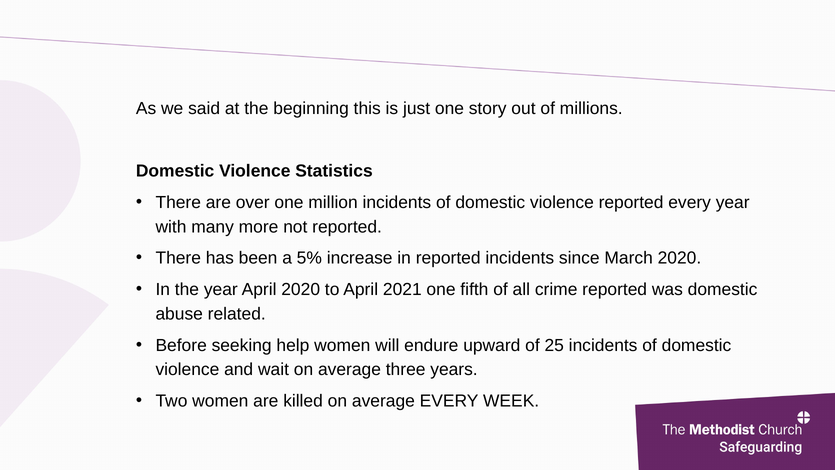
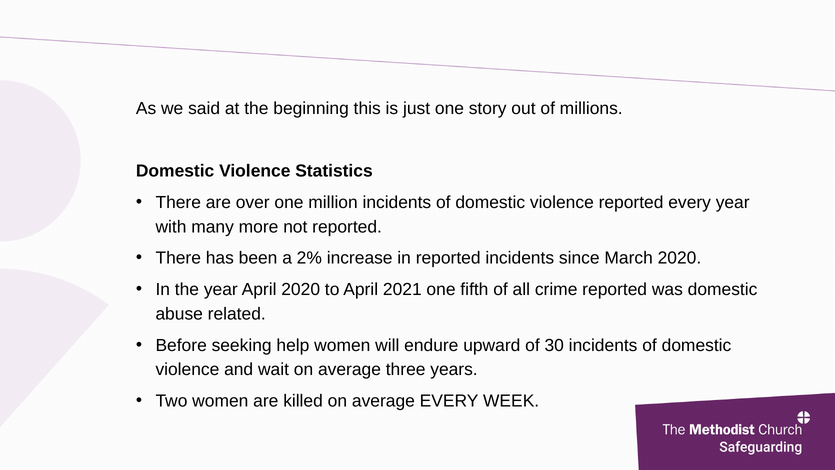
5%: 5% -> 2% (309, 258)
25: 25 -> 30 (554, 345)
